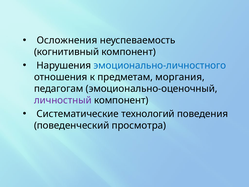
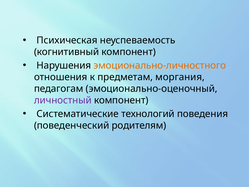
Осложнения: Осложнения -> Психическая (67, 40)
эмоционально-личностного colour: blue -> orange (160, 65)
просмотра: просмотра -> родителям (139, 125)
